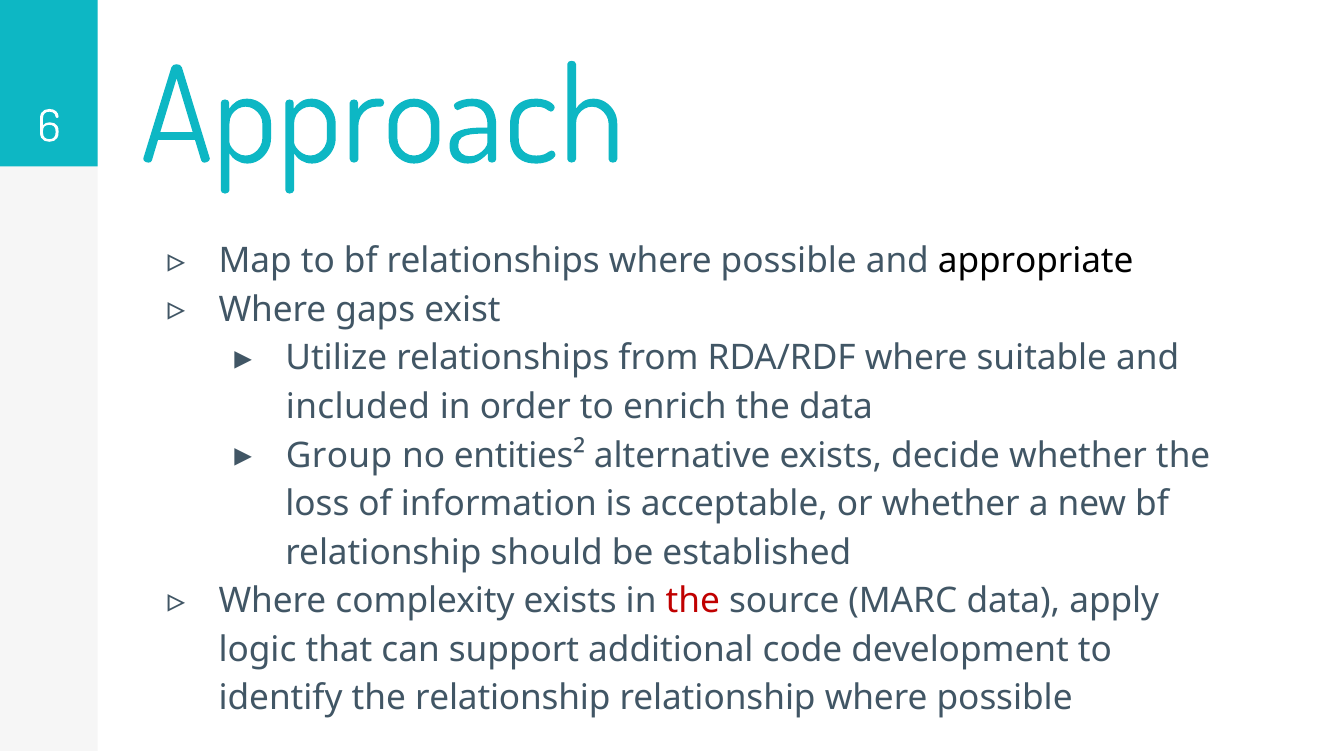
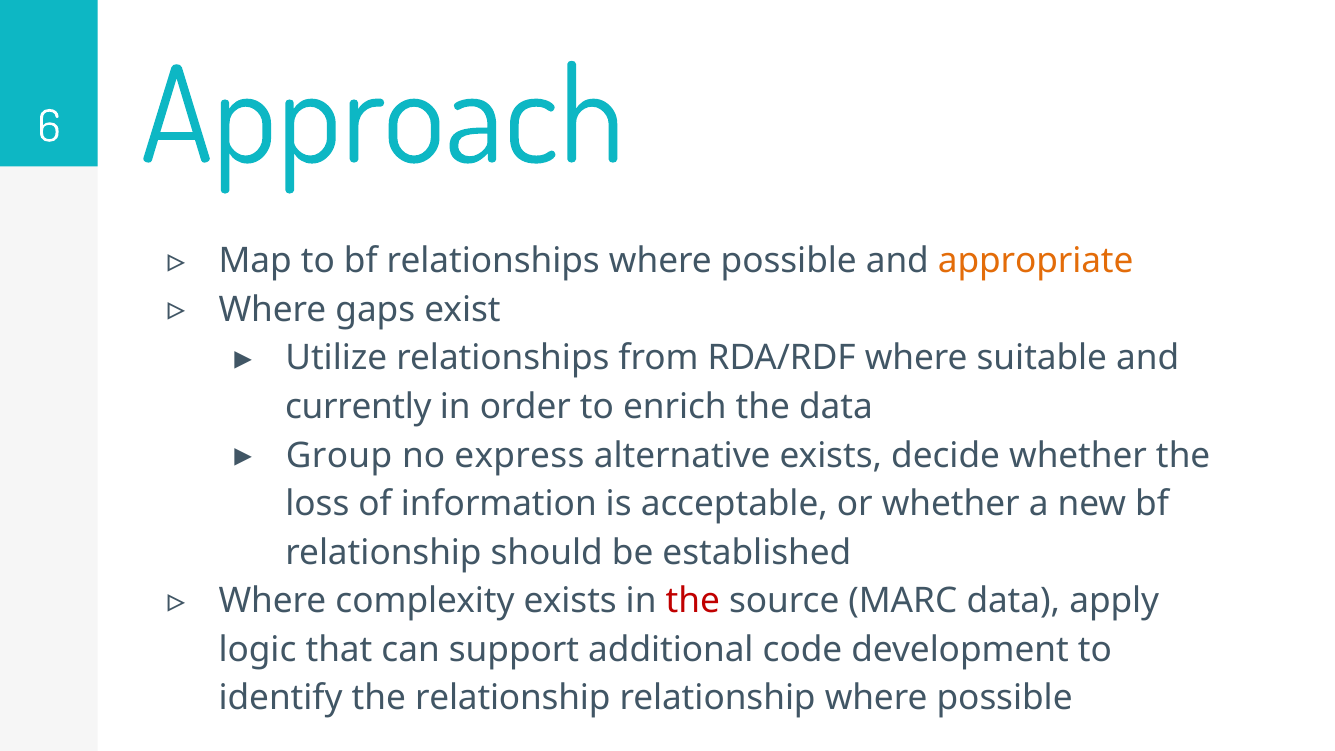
appropriate colour: black -> orange (1036, 261)
included: included -> currently (358, 407)
entities²: entities² -> express (519, 455)
